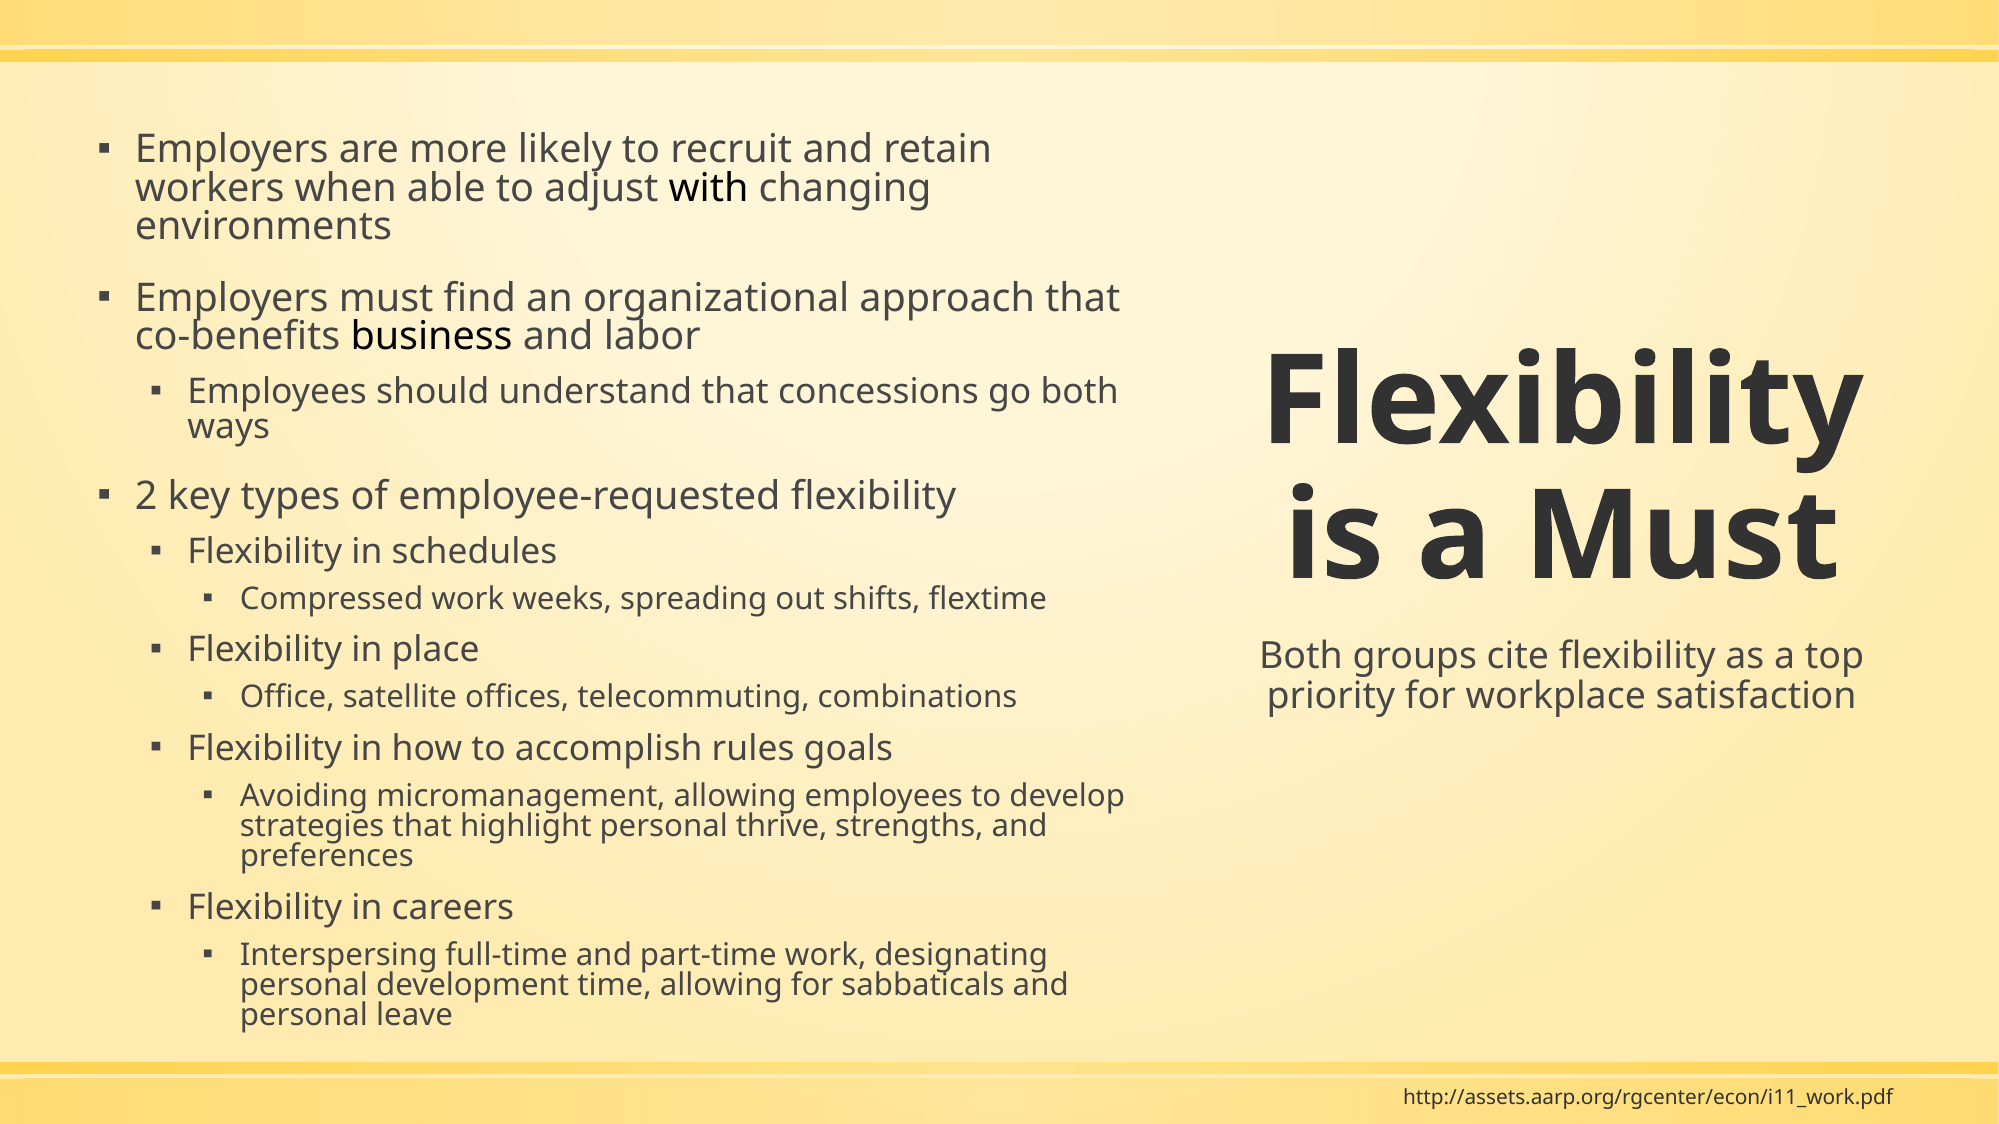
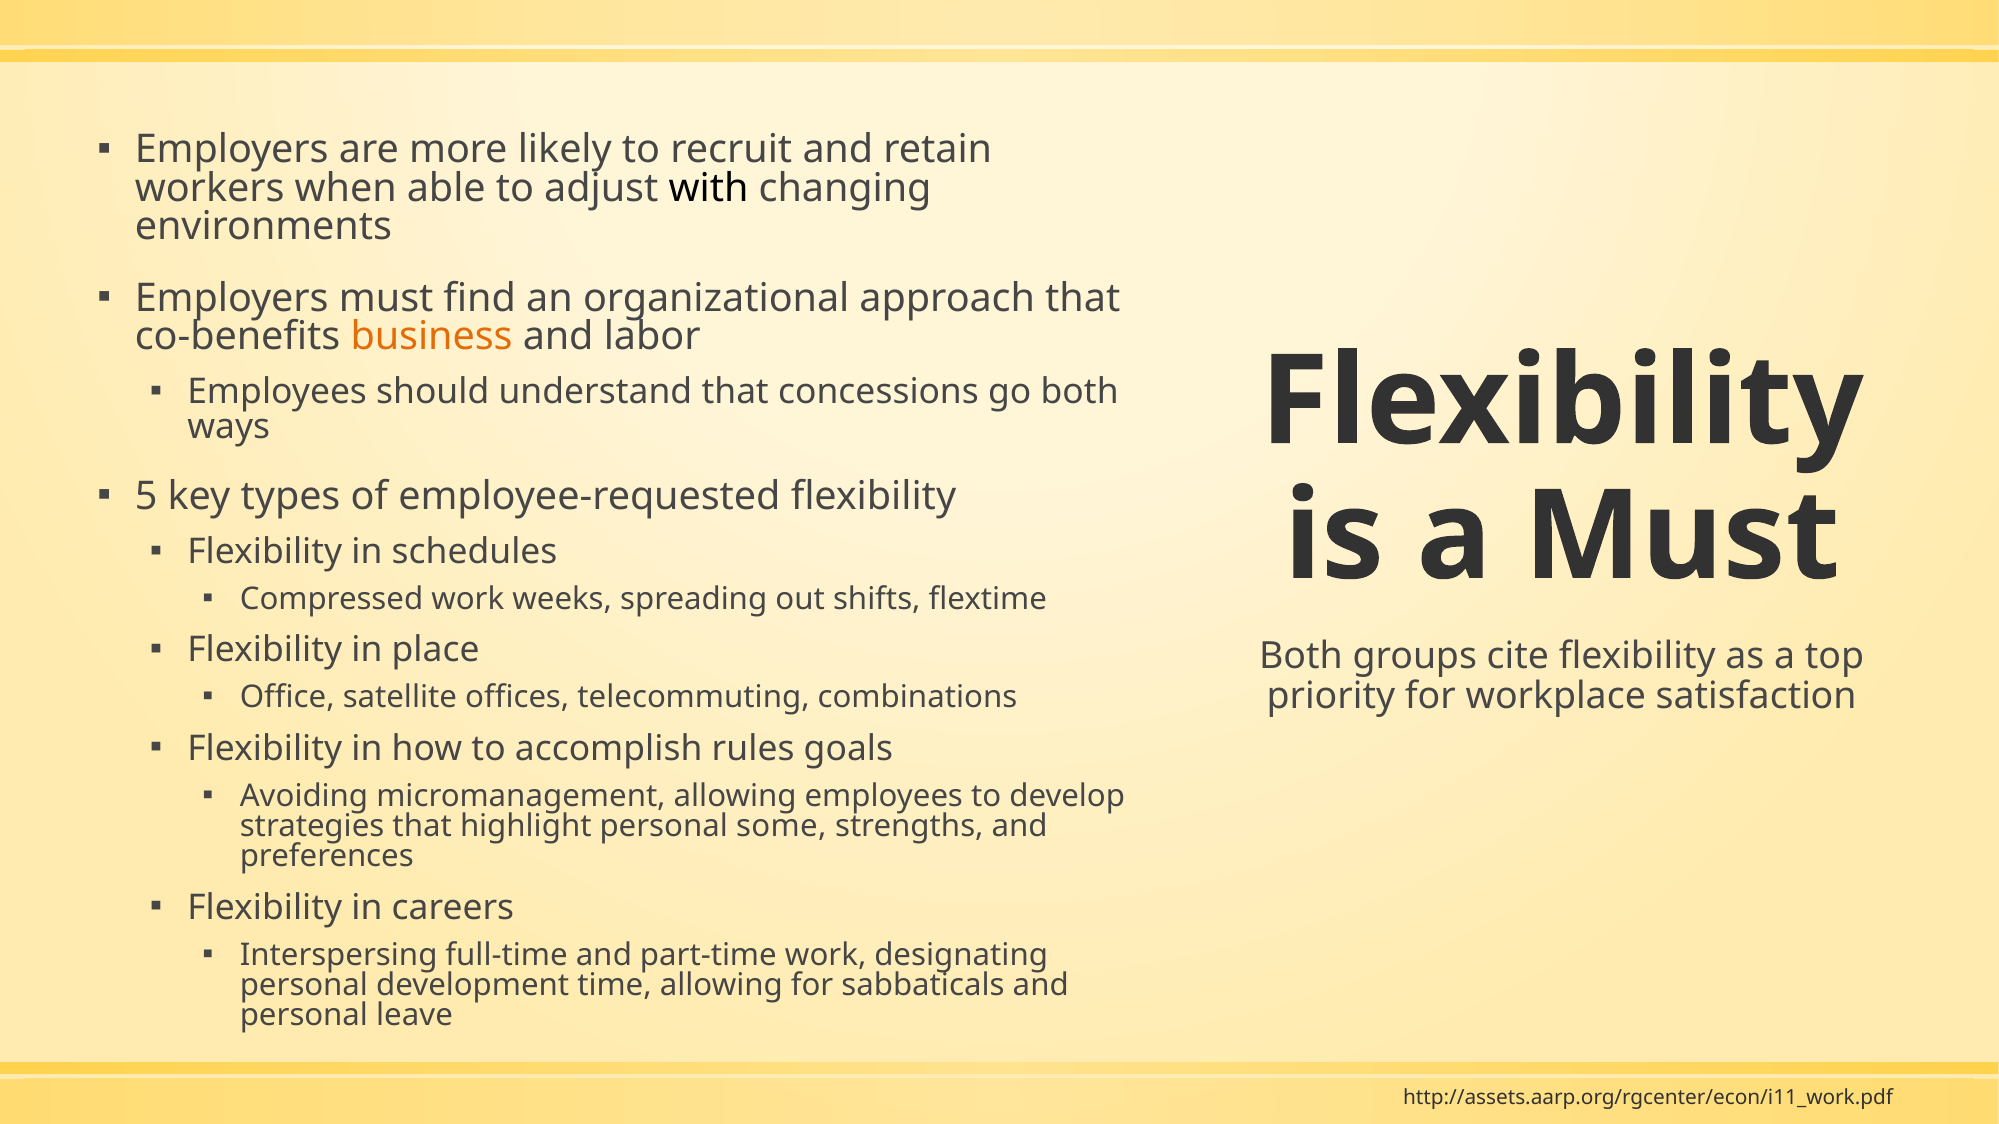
business colour: black -> orange (432, 337)
2: 2 -> 5 (146, 497)
thrive: thrive -> some (781, 827)
